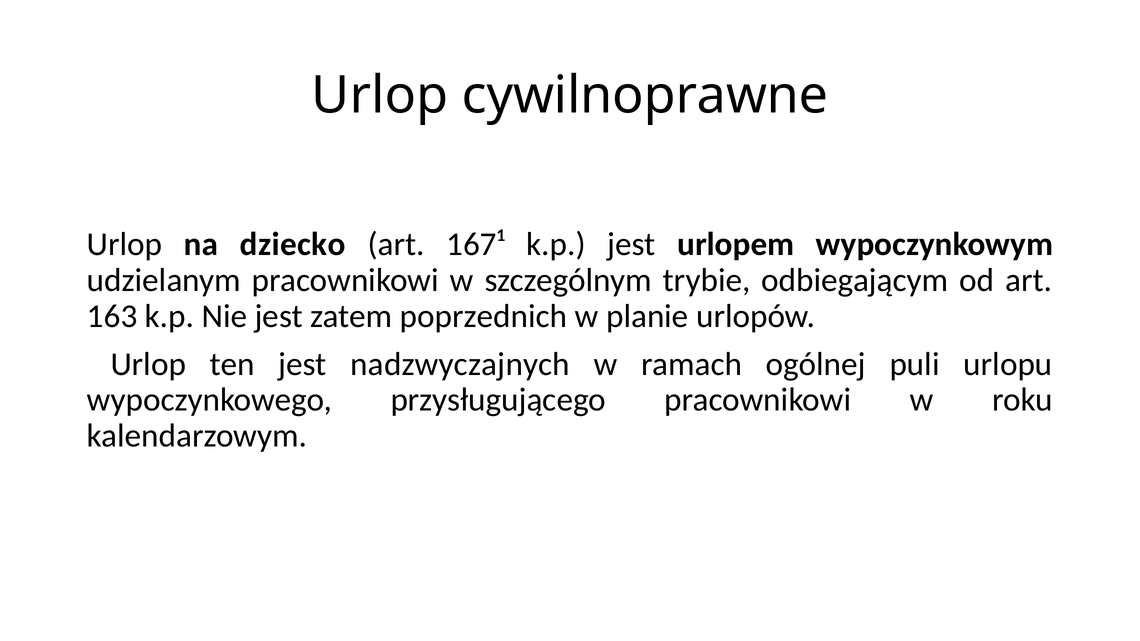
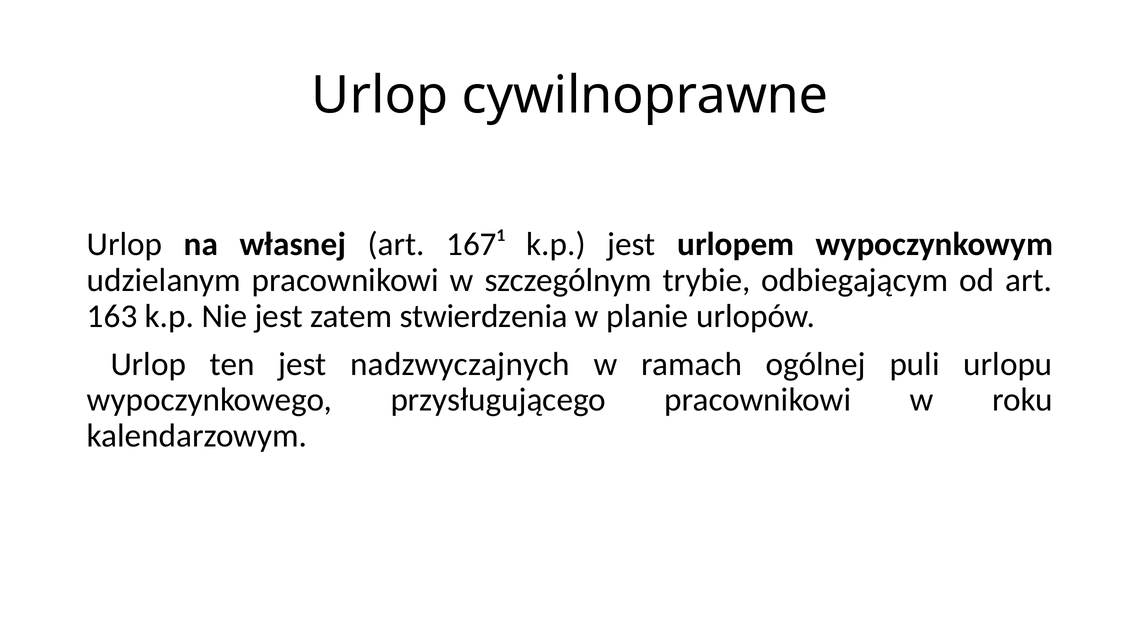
dziecko: dziecko -> własnej (293, 245)
poprzednich: poprzednich -> stwierdzenia (484, 316)
